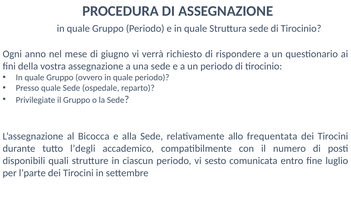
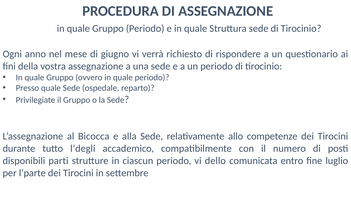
frequentata: frequentata -> competenze (272, 137)
quali: quali -> parti (58, 161)
sesto: sesto -> dello (215, 161)
